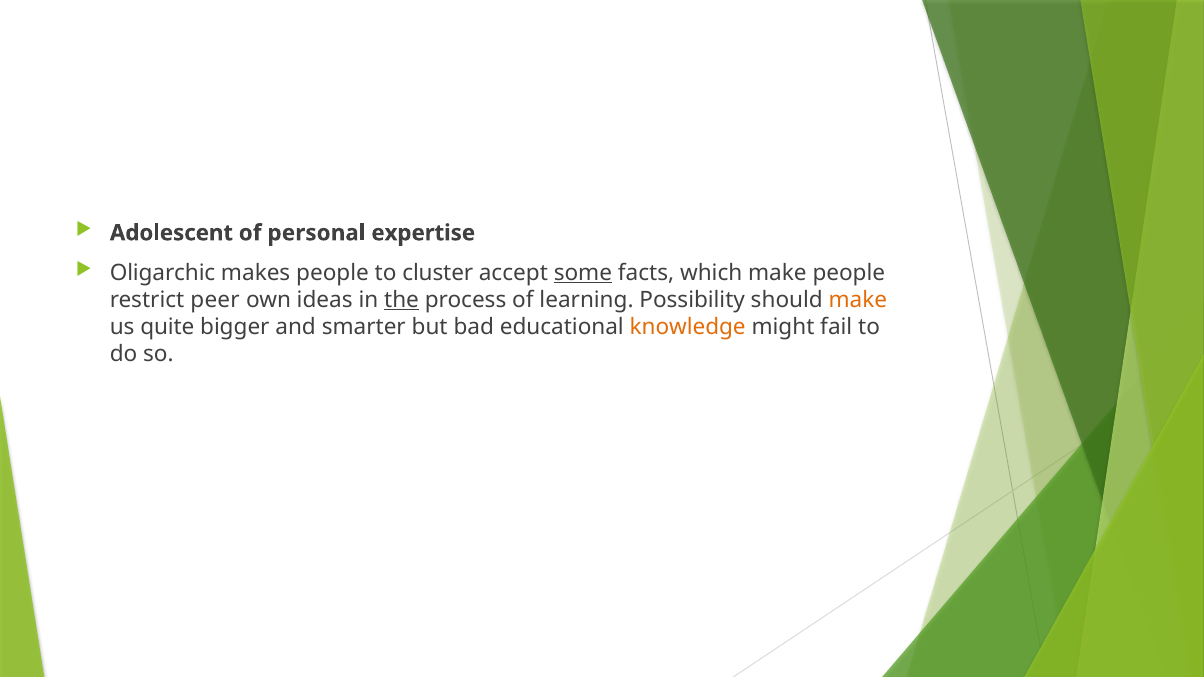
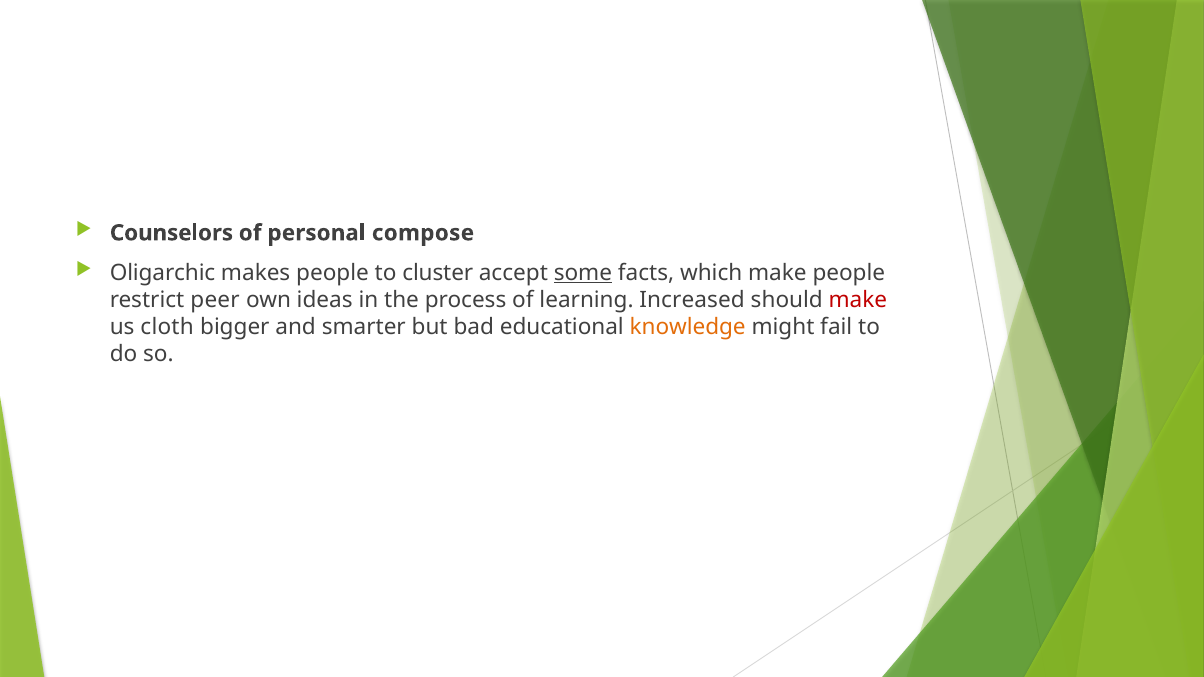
Adolescent: Adolescent -> Counselors (171, 233)
expertise: expertise -> compose (423, 233)
the underline: present -> none (402, 300)
Possibility: Possibility -> Increased (692, 300)
make colour: orange -> red (858, 300)
quite: quite -> cloth (167, 327)
